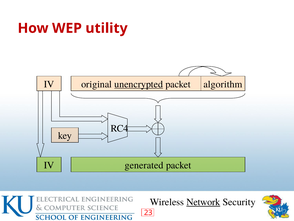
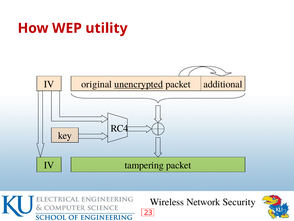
algorithm: algorithm -> additional (223, 84)
generated: generated -> tampering (144, 165)
Network underline: present -> none (203, 202)
